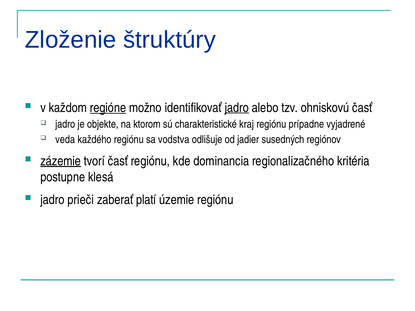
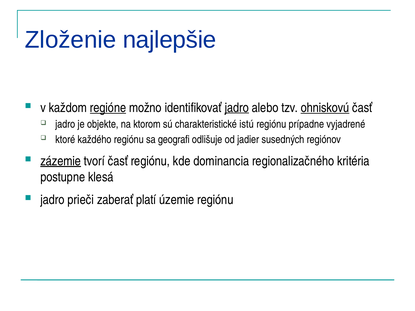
štruktúry: štruktúry -> najlepšie (170, 40)
ohniskovú underline: none -> present (325, 108)
kraj: kraj -> istú (247, 124)
veda: veda -> ktoré (65, 140)
vodstva: vodstva -> geografi (174, 140)
